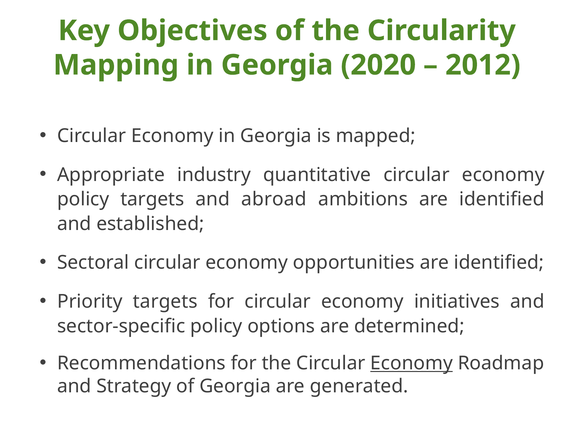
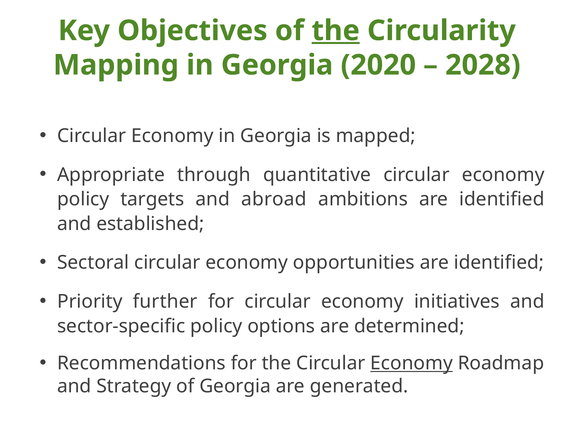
the underline: none -> present (336, 31)
2012: 2012 -> 2028 (483, 65)
industry: industry -> through (214, 175)
Priority targets: targets -> further (165, 302)
